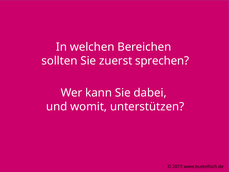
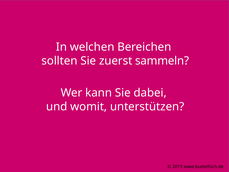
sprechen: sprechen -> sammeln (162, 61)
